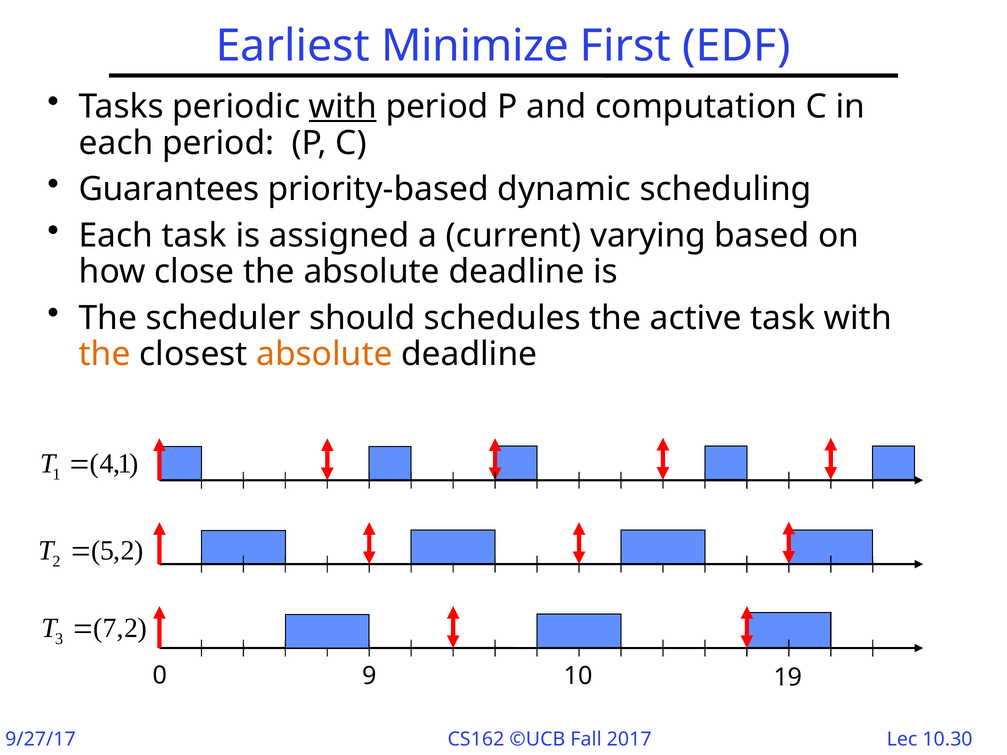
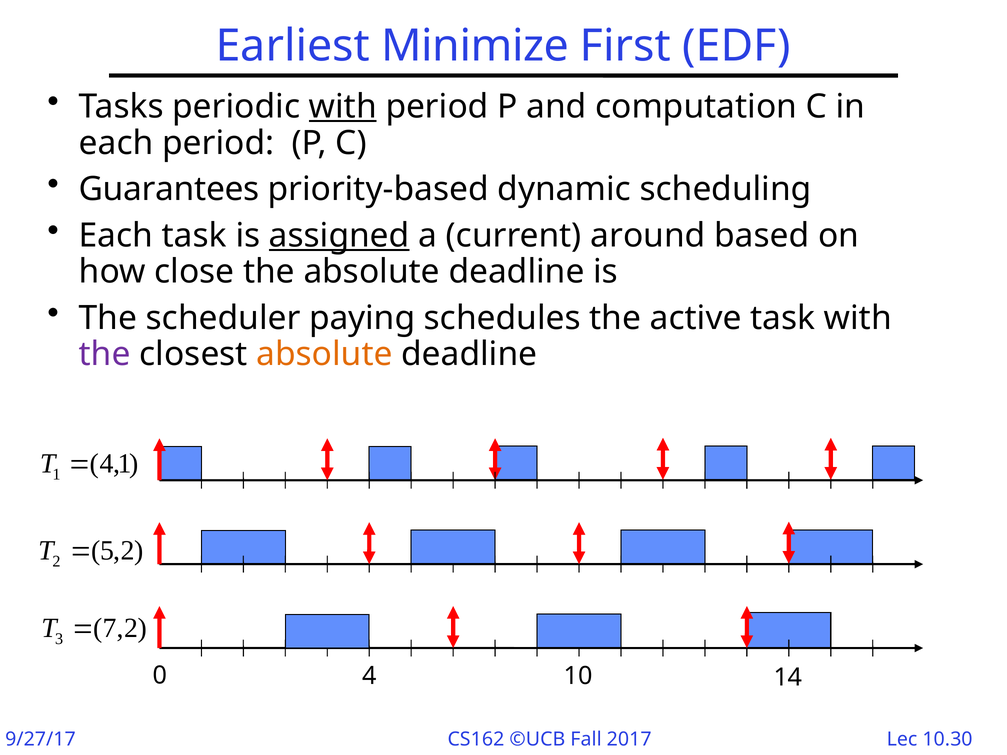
assigned underline: none -> present (339, 236)
varying: varying -> around (648, 236)
should: should -> paying (362, 318)
the colour: orange -> purple (105, 354)
0 9: 9 -> 4 (370, 676)
19: 19 -> 14 (788, 678)
